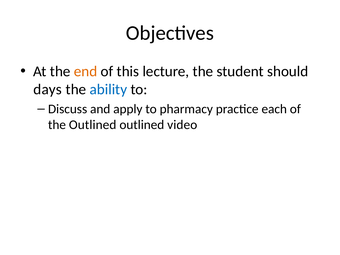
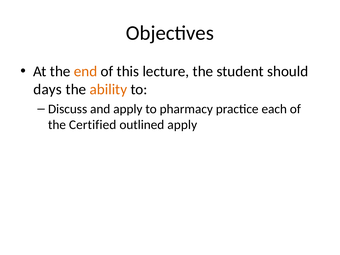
ability colour: blue -> orange (108, 89)
the Outlined: Outlined -> Certified (93, 125)
outlined video: video -> apply (182, 125)
